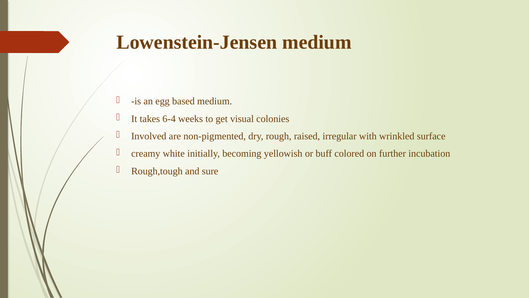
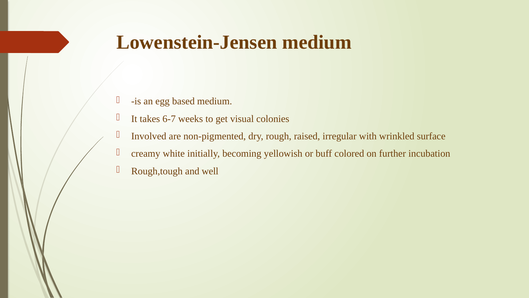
6-4: 6-4 -> 6-7 (169, 119)
sure: sure -> well (210, 171)
